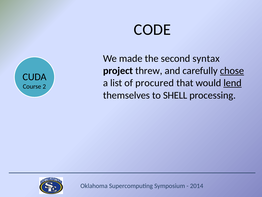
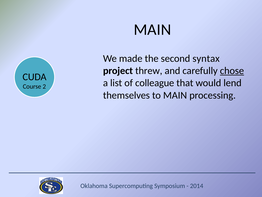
CODE: CODE -> MAIN (152, 30)
procured: procured -> colleague (155, 83)
lend underline: present -> none (233, 83)
to SHELL: SHELL -> MAIN (175, 95)
